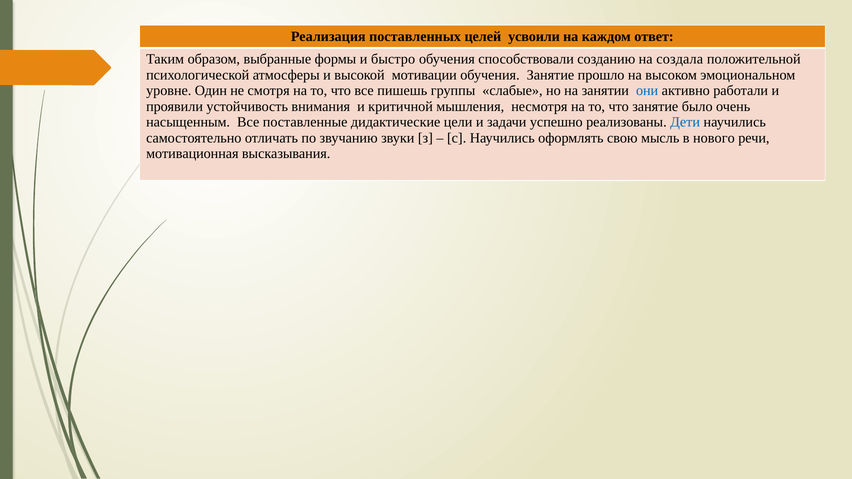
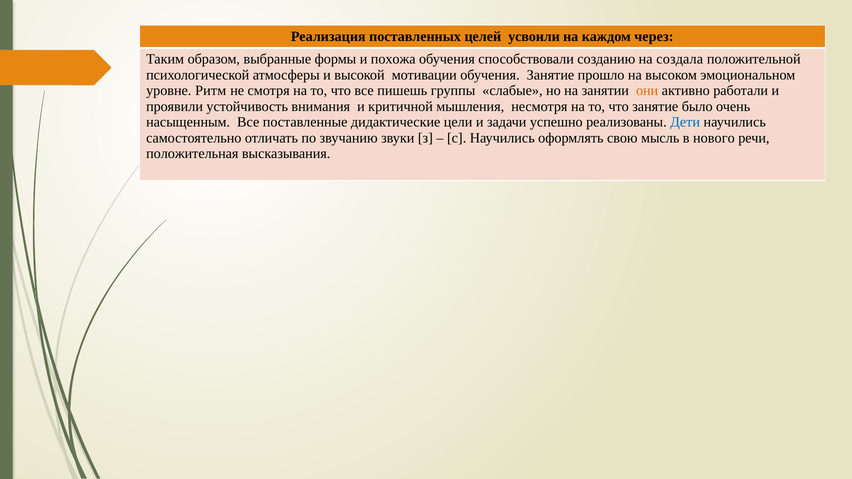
ответ: ответ -> через (654, 36)
быстро: быстро -> похожа (393, 59)
Один: Один -> Ритм (211, 91)
они colour: blue -> orange (647, 91)
мотивационная: мотивационная -> положительная (192, 154)
